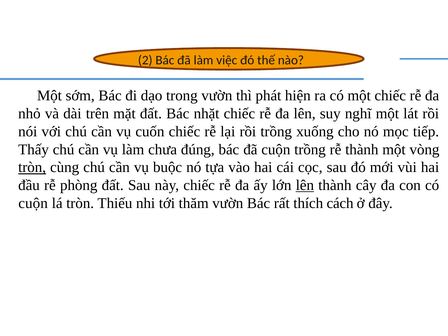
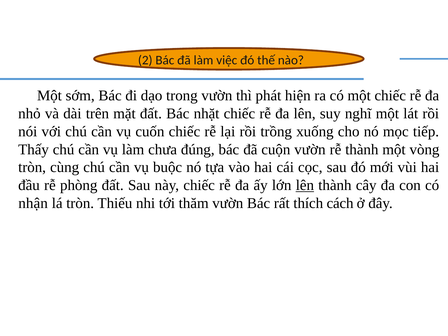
cuộn trồng: trồng -> vườn (310, 149)
tròn underline: present -> none (32, 167)
cuộn: cuộn -> nhận (33, 203)
